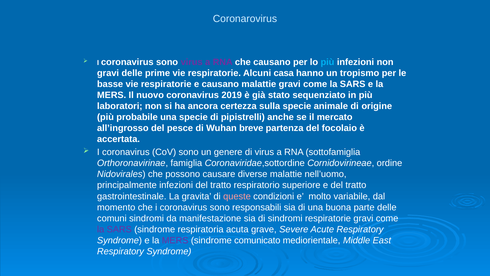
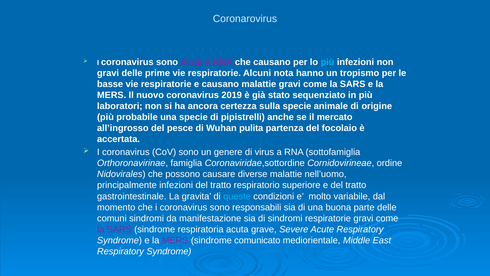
casa: casa -> nota (284, 73)
breve: breve -> pulita (251, 128)
queste colour: pink -> light blue (237, 196)
